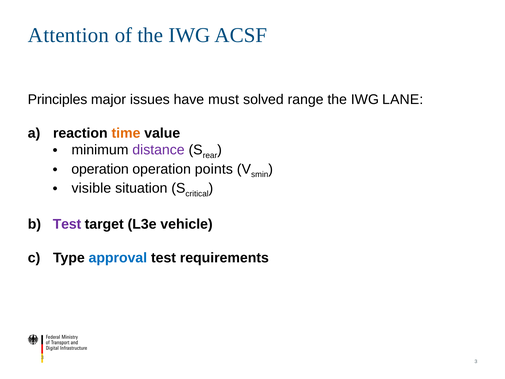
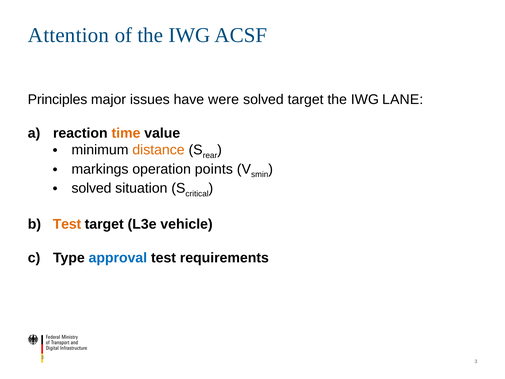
must: must -> were (224, 99)
solved range: range -> target (306, 99)
distance colour: purple -> orange (158, 150)
operation: operation -> markings (100, 169)
visible: visible -> solved (91, 188)
Test colour: purple -> orange (67, 224)
